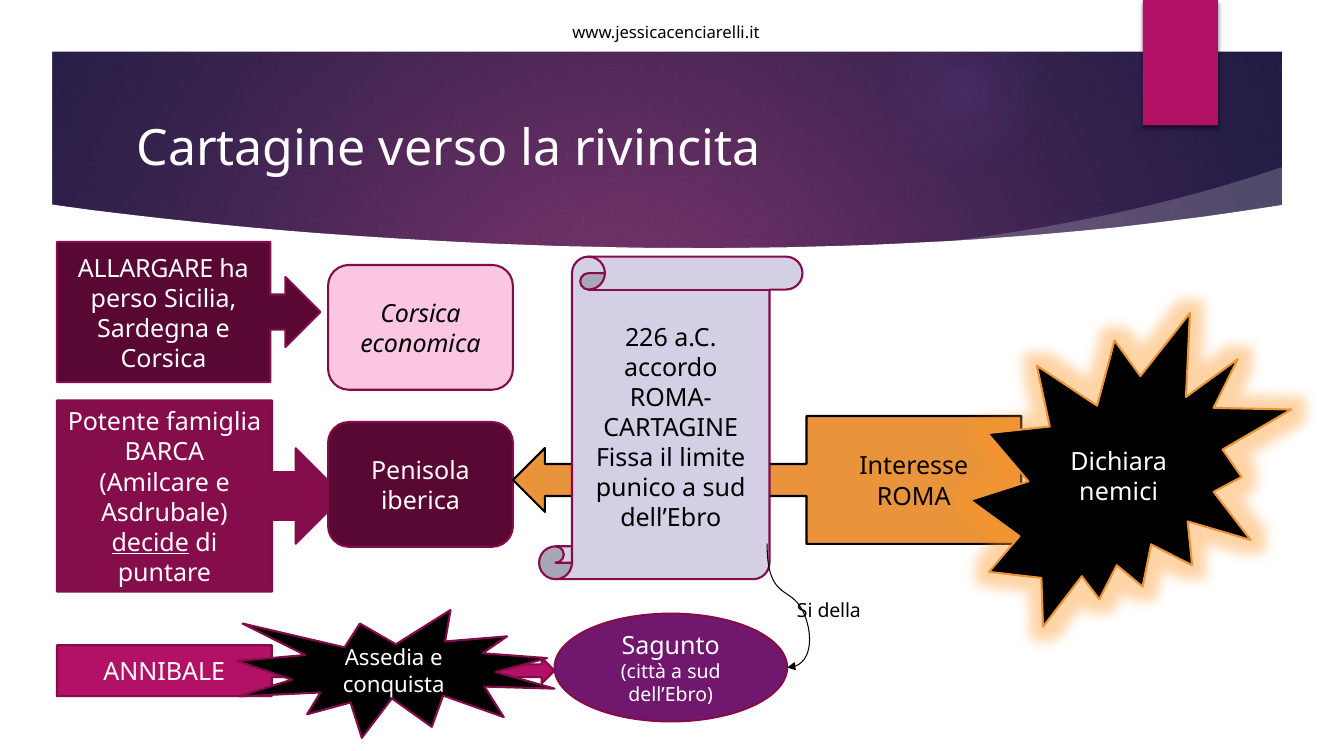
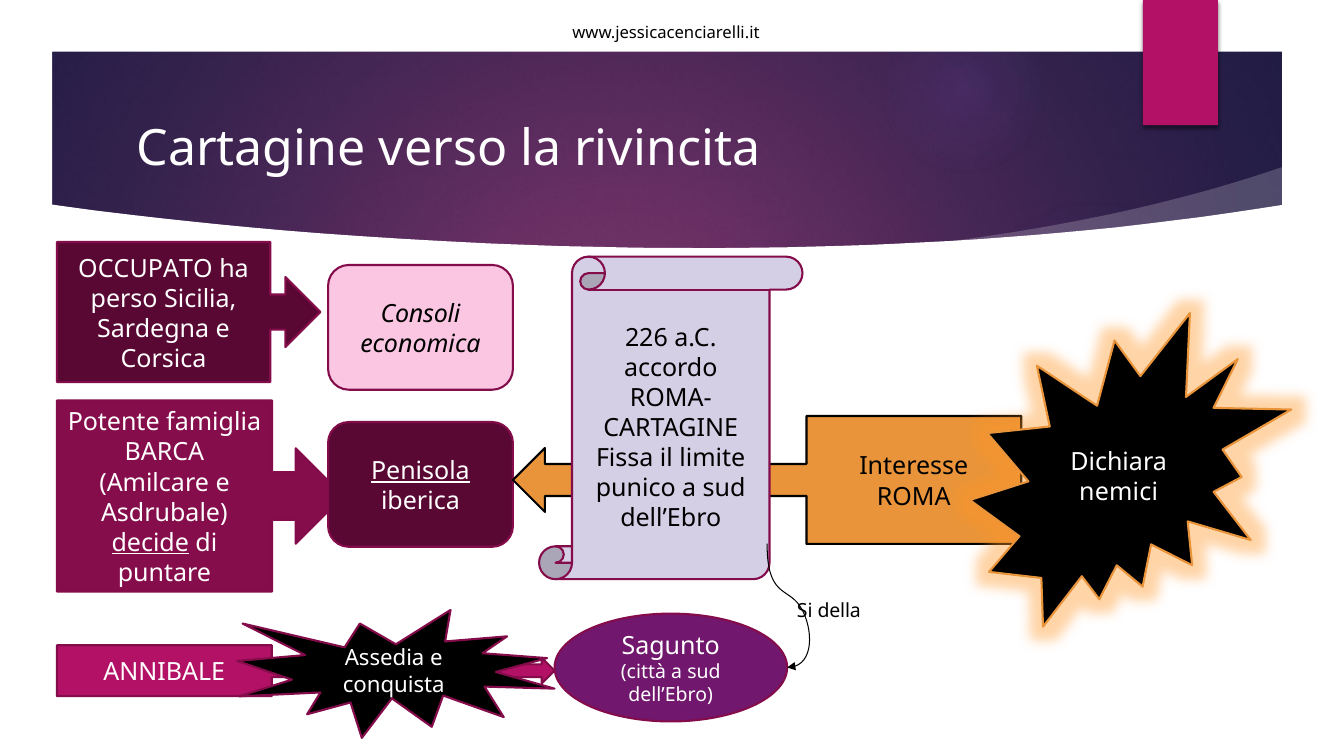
ALLARGARE: ALLARGARE -> OCCUPATO (145, 269)
Corsica: Corsica -> Consoli (421, 314)
Penisola underline: none -> present (420, 471)
